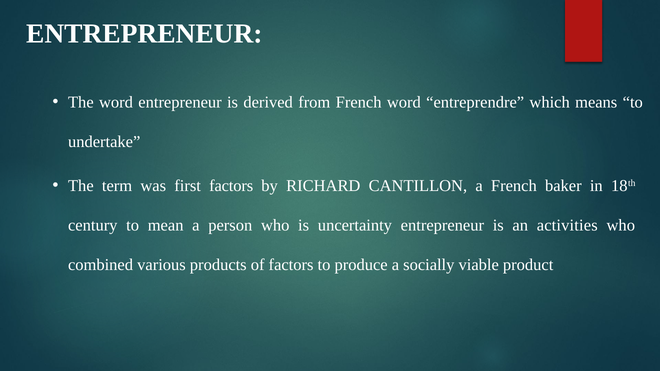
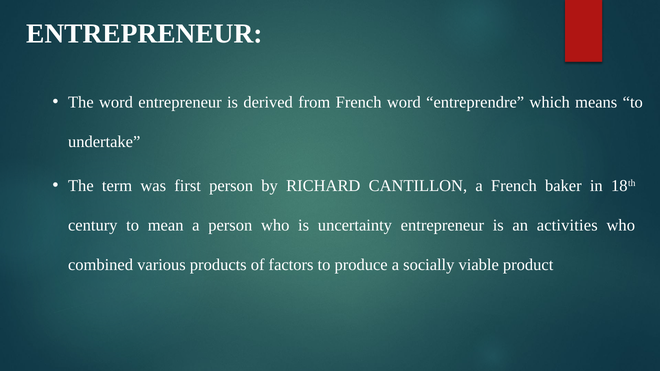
first factors: factors -> person (231, 186)
